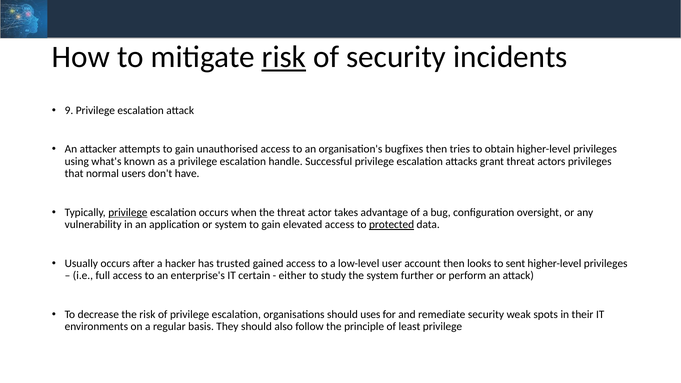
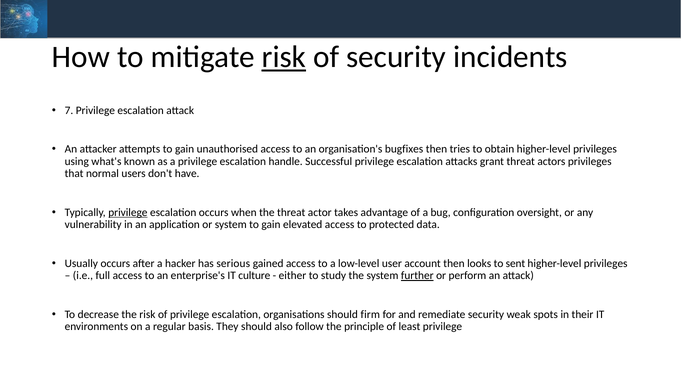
9: 9 -> 7 (69, 111)
protected underline: present -> none (392, 225)
trusted: trusted -> serious (233, 263)
certain: certain -> culture (254, 276)
further underline: none -> present (417, 276)
uses: uses -> firm (370, 314)
